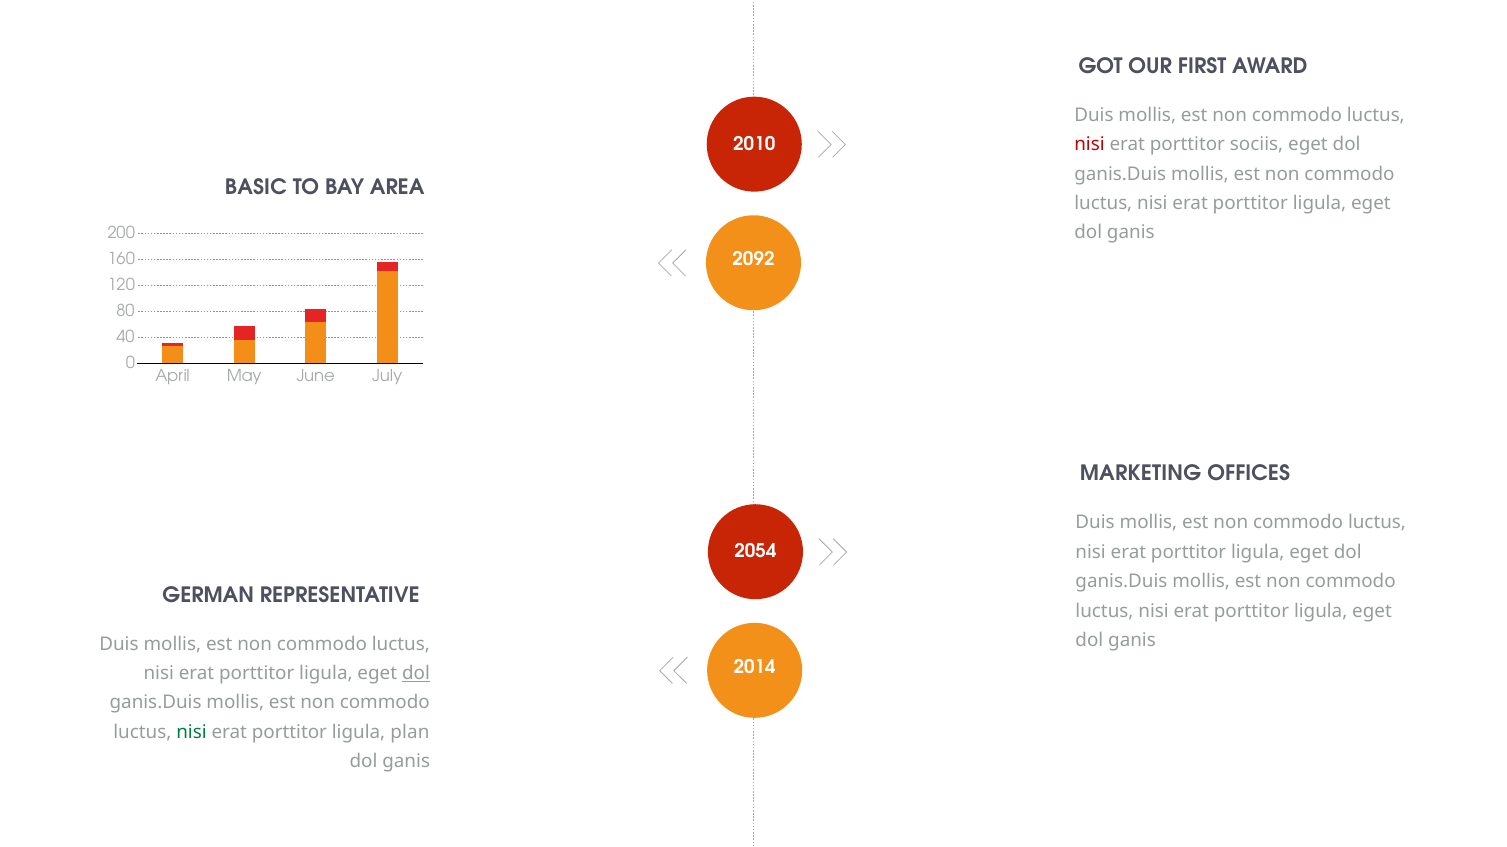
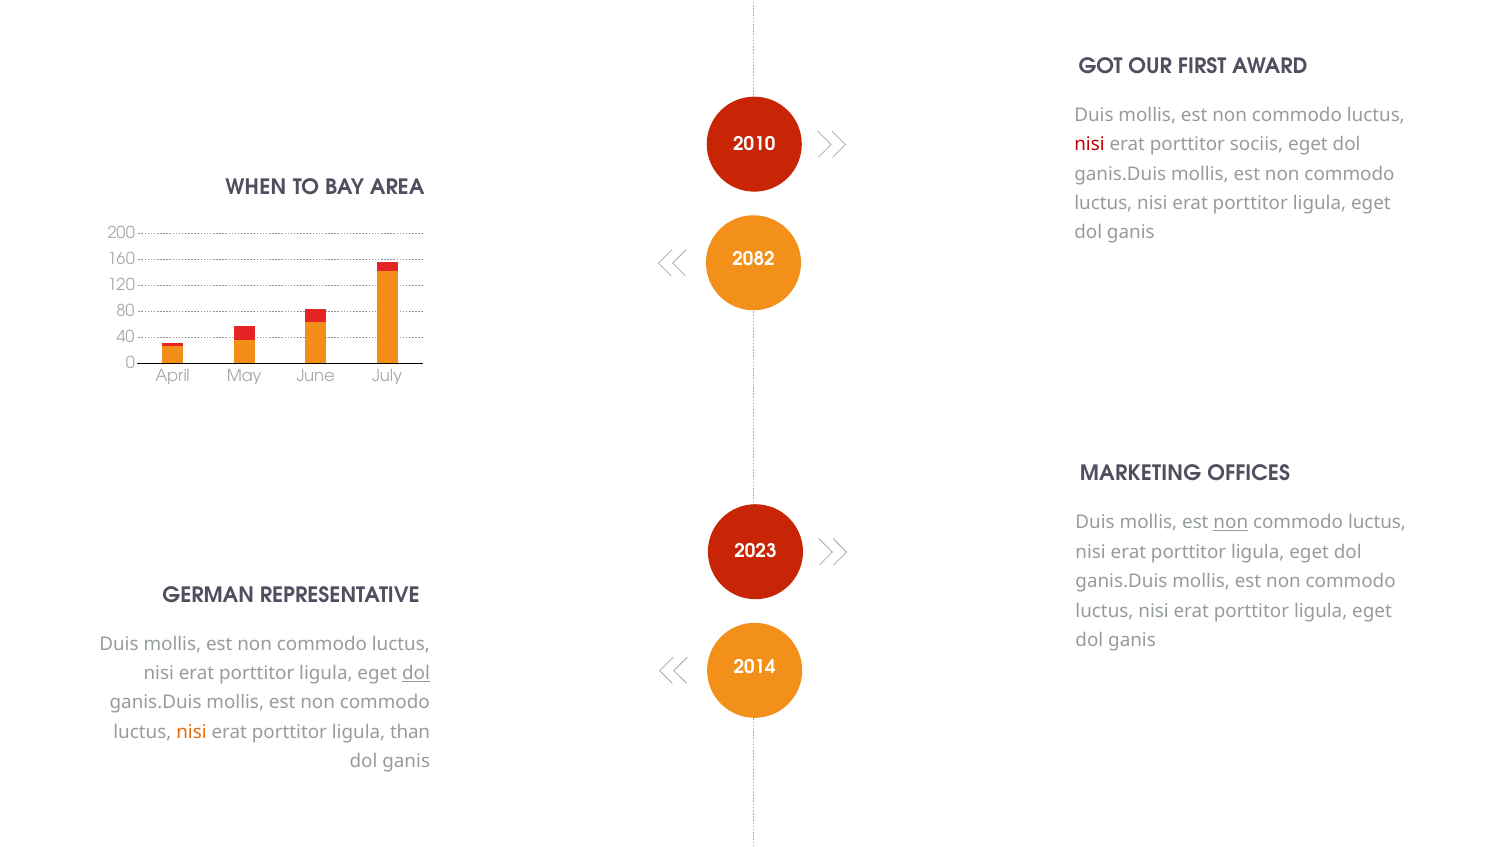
BASIC: BASIC -> WHEN (256, 188)
2092: 2092 -> 2082 (754, 260)
non underline: none -> present (1231, 523)
2054: 2054 -> 2023 (755, 552)
nisi colour: green -> orange (191, 733)
plan: plan -> than (410, 733)
